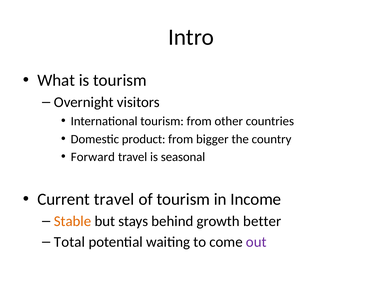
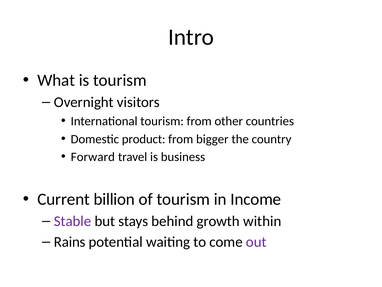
seasonal: seasonal -> business (183, 157)
Current travel: travel -> billion (114, 199)
Stable colour: orange -> purple (73, 221)
better: better -> within (262, 221)
Total: Total -> Rains (70, 242)
